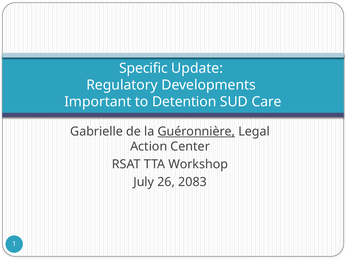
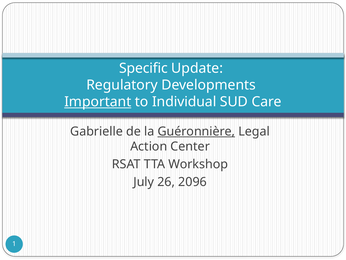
Important underline: none -> present (98, 102)
Detention: Detention -> Individual (184, 102)
2083: 2083 -> 2096 (193, 182)
